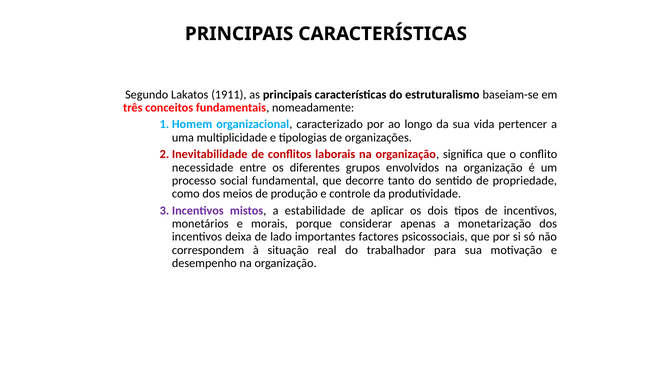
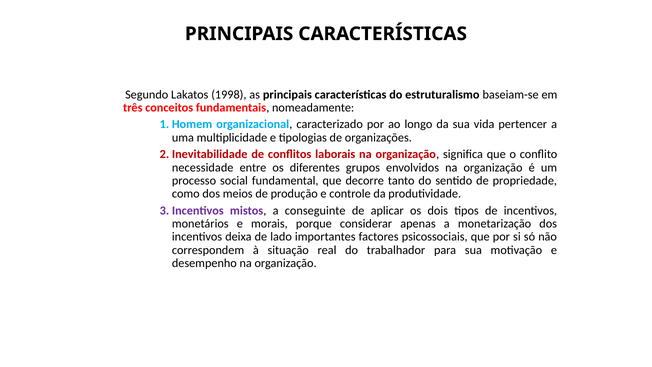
1911: 1911 -> 1998 (229, 95)
estabilidade: estabilidade -> conseguinte (315, 210)
